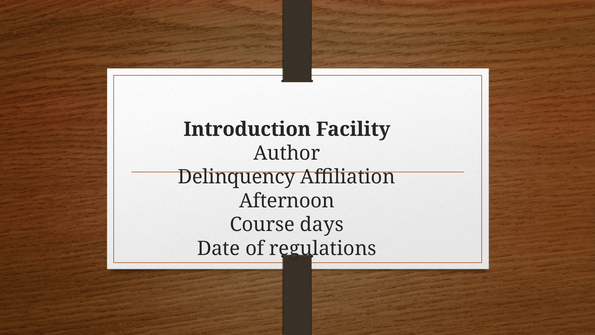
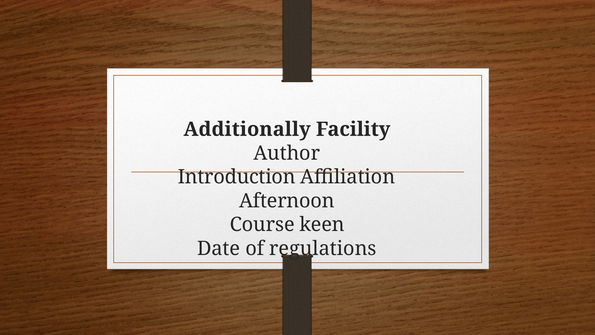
Introduction: Introduction -> Additionally (247, 129)
Delinquency: Delinquency -> Introduction (237, 177)
days: days -> keen (322, 224)
